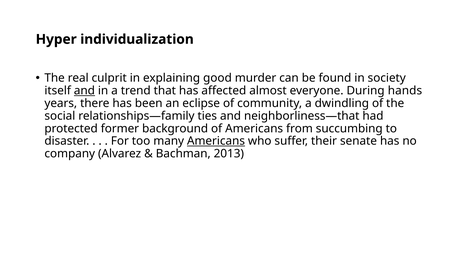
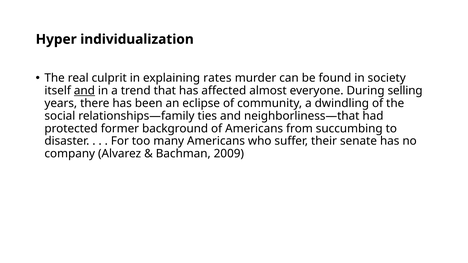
good: good -> rates (217, 78)
hands: hands -> selling (405, 91)
Americans underline: present -> none (216, 141)
2013: 2013 -> 2009 (229, 154)
